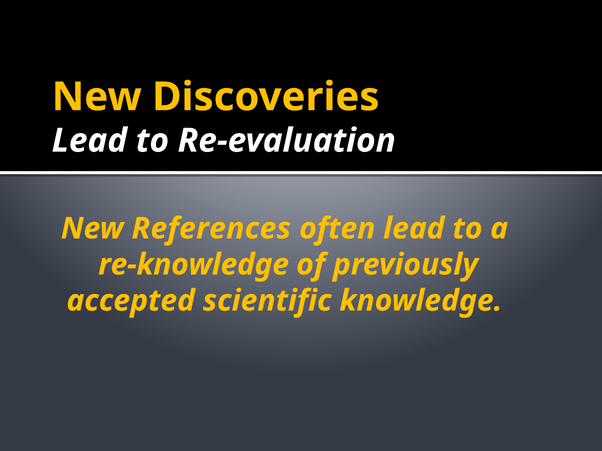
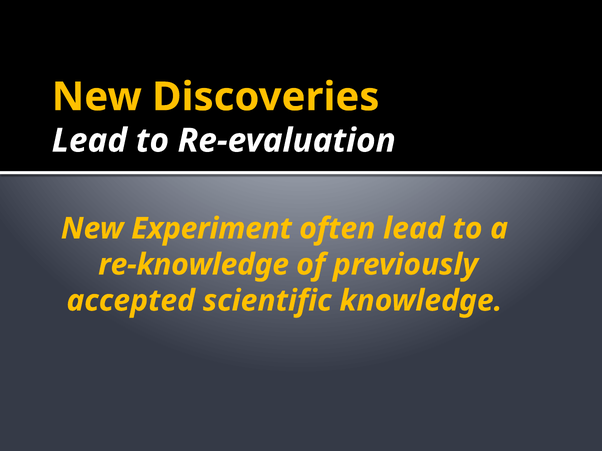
References: References -> Experiment (212, 229)
